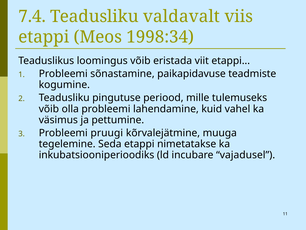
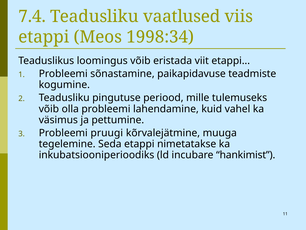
valdavalt: valdavalt -> vaatlused (182, 16)
vajadusel: vajadusel -> hankimist (246, 155)
